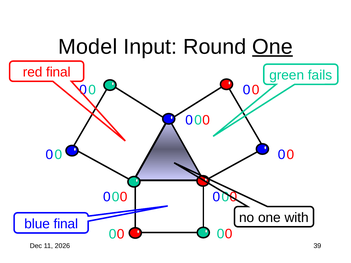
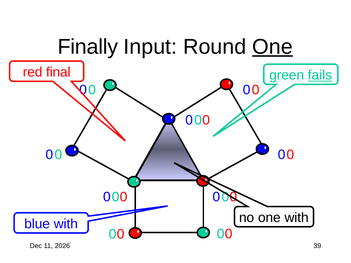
Model: Model -> Finally (88, 47)
fails underline: none -> present (320, 75)
blue final: final -> with (66, 224)
